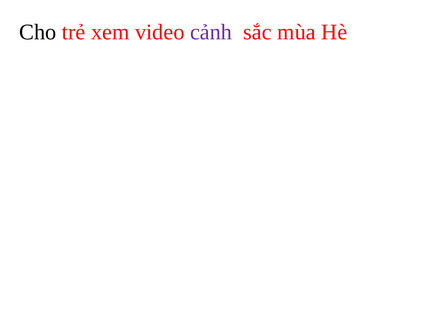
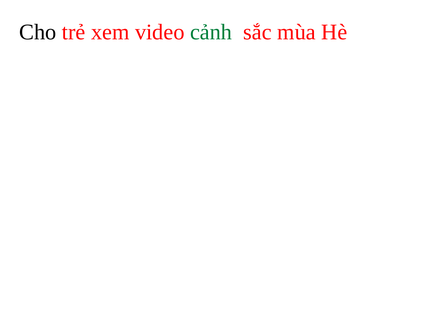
cảnh colour: purple -> green (211, 32)
